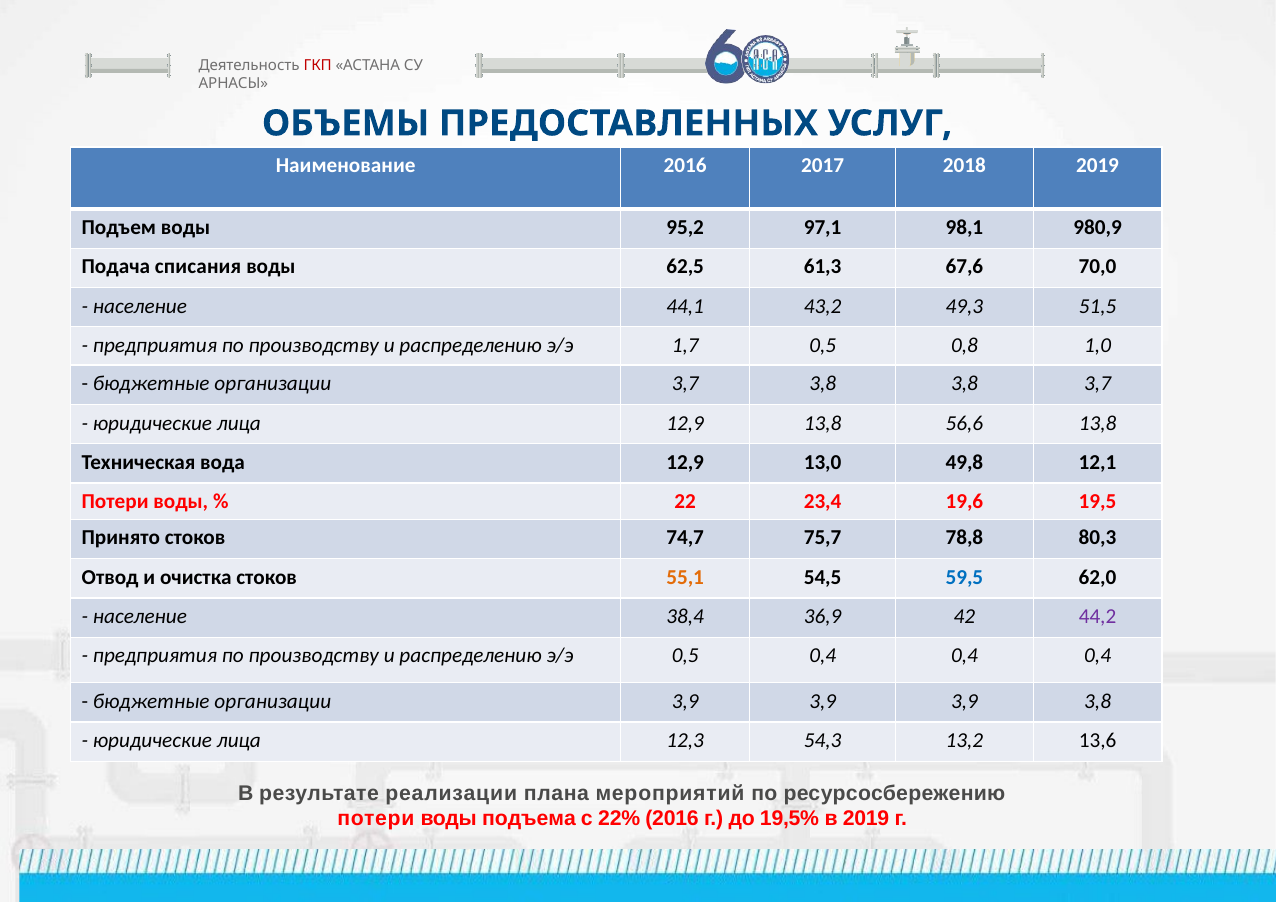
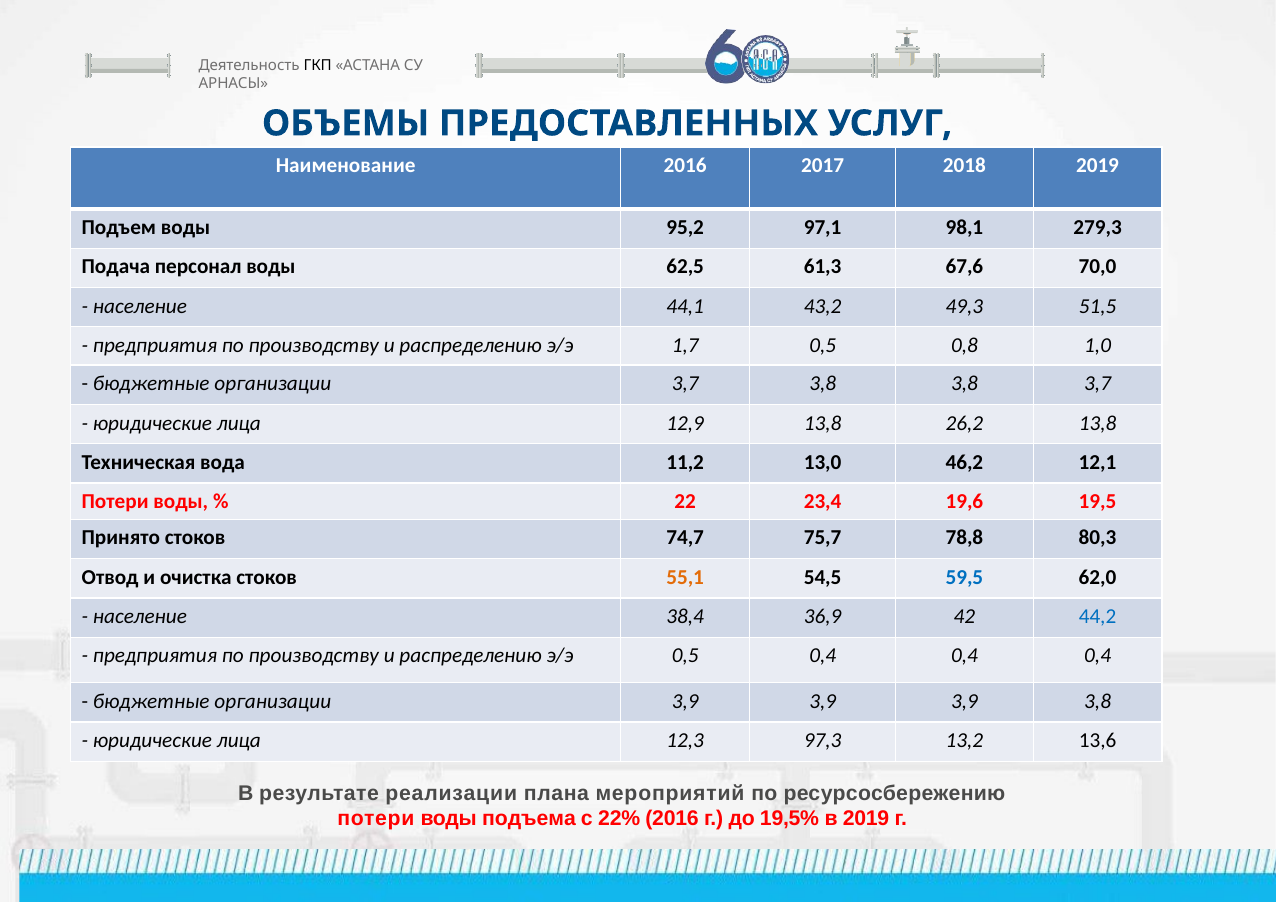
ГКП colour: red -> black (318, 65)
980,9: 980,9 -> 279,3 (1098, 228)
списания: списания -> персонал (198, 267)
56,6: 56,6 -> 26,2 (964, 423)
вода 12,9: 12,9 -> 11,2 (685, 463)
49,8: 49,8 -> 46,2 (964, 463)
44,2 colour: purple -> blue (1098, 617)
54,3: 54,3 -> 97,3 (823, 741)
